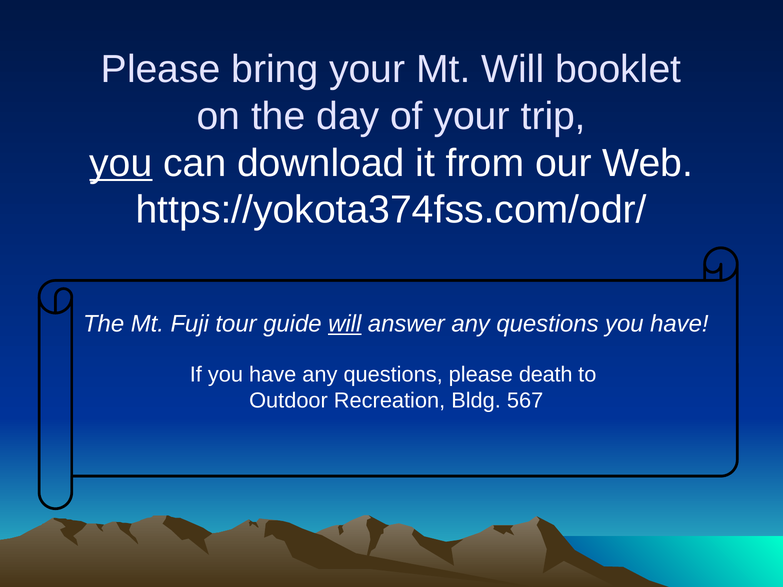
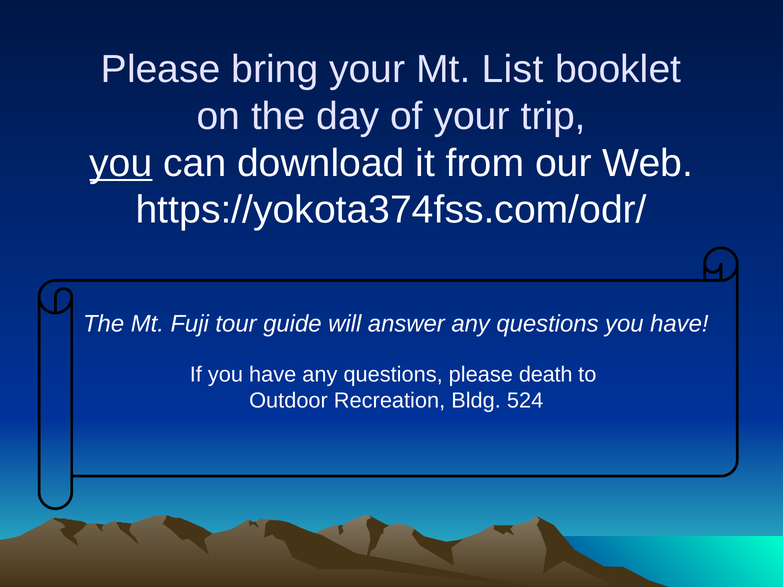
Mt Will: Will -> List (513, 69)
will underline: present -> none (345, 324)
567: 567 -> 524 (525, 401)
